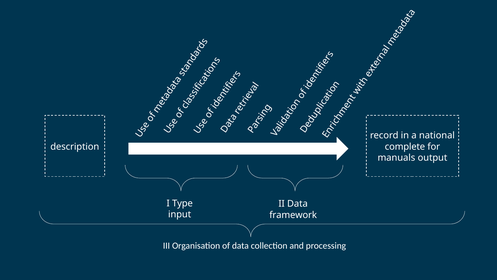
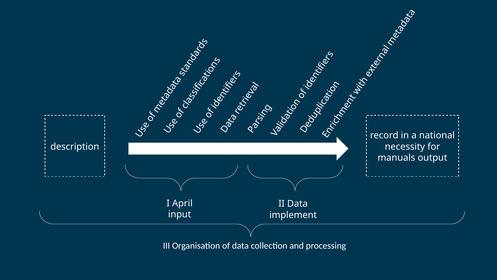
complete: complete -> necessity (405, 146)
Type: Type -> April (182, 203)
framework: framework -> implement (293, 215)
